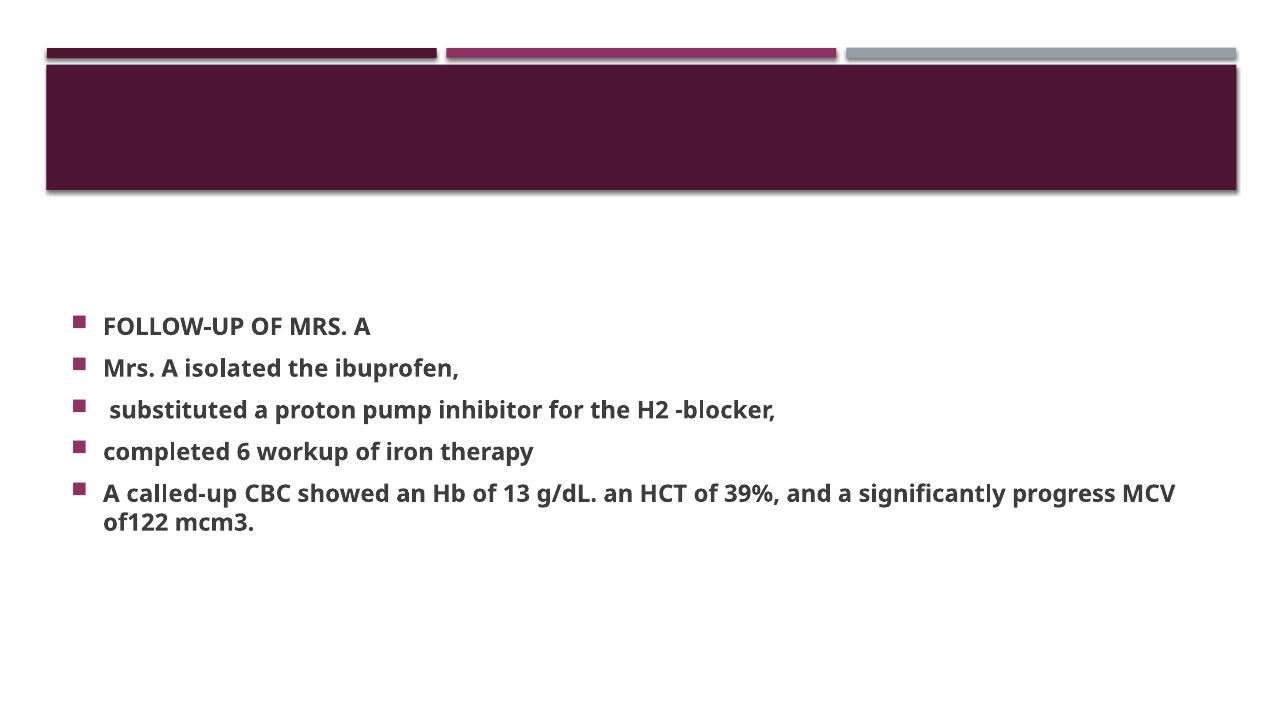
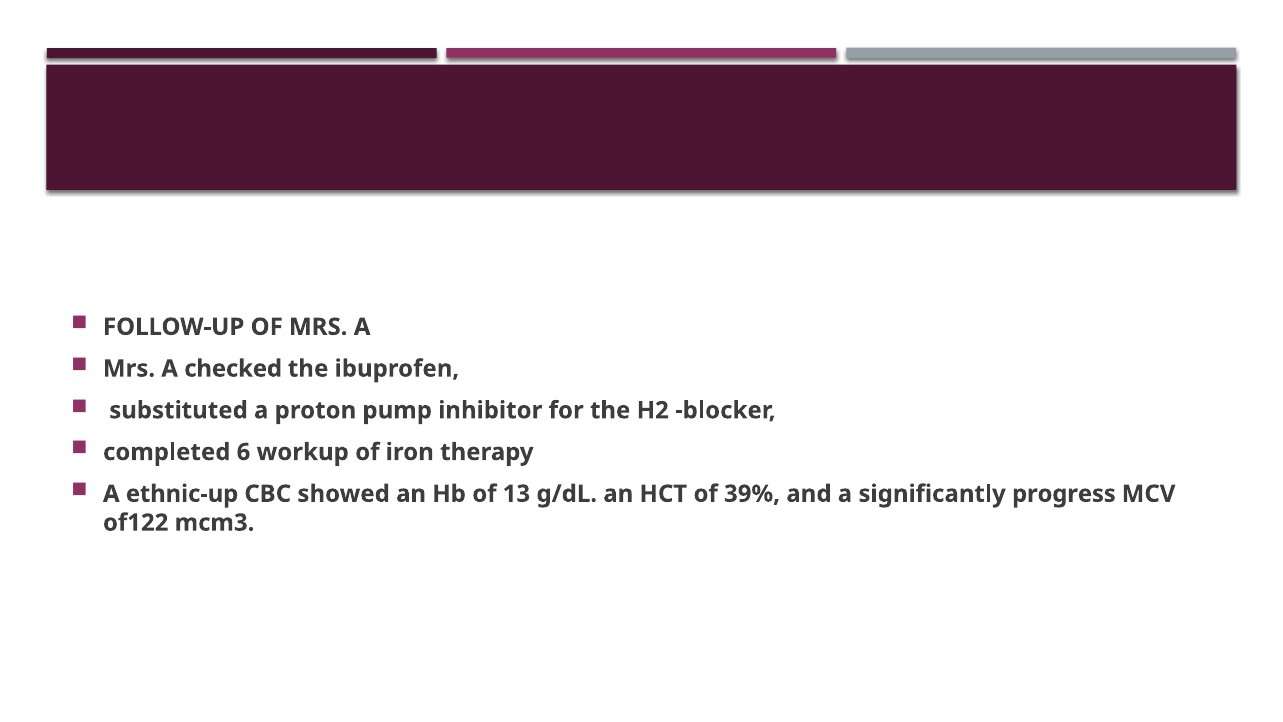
isolated: isolated -> checked (233, 369)
called-up: called-up -> ethnic-up (182, 494)
